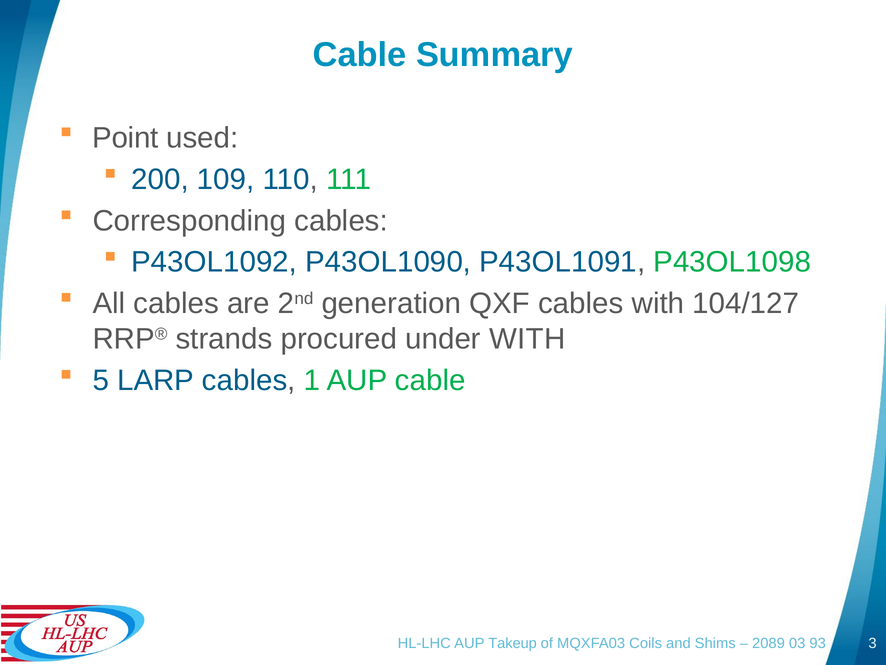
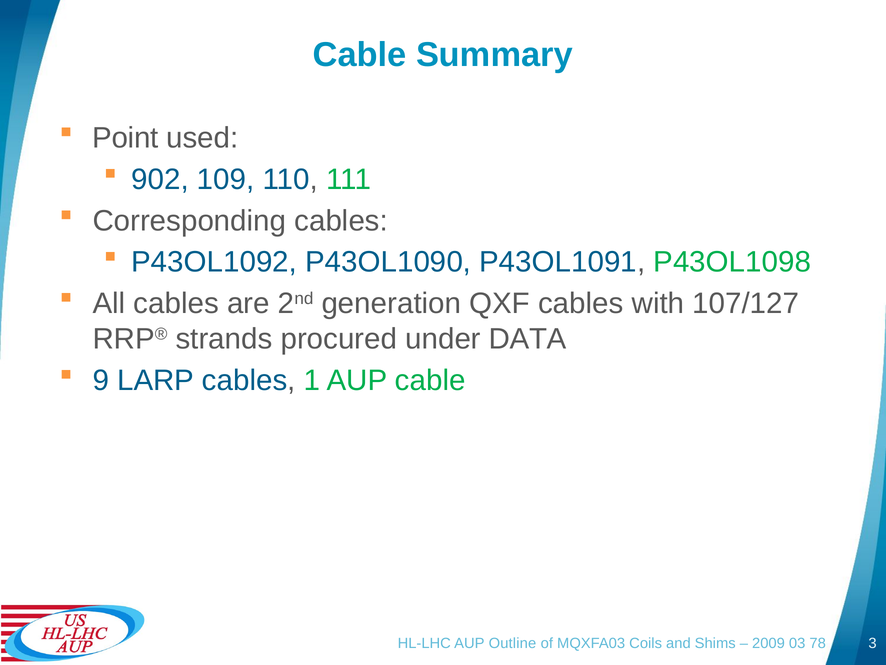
200: 200 -> 902 (160, 179)
104/127: 104/127 -> 107/127 (746, 303)
under WITH: WITH -> DATA (528, 339)
5: 5 -> 9 (101, 380)
Takeup: Takeup -> Outline (512, 643)
2089: 2089 -> 2009 (768, 643)
93: 93 -> 78 (818, 643)
